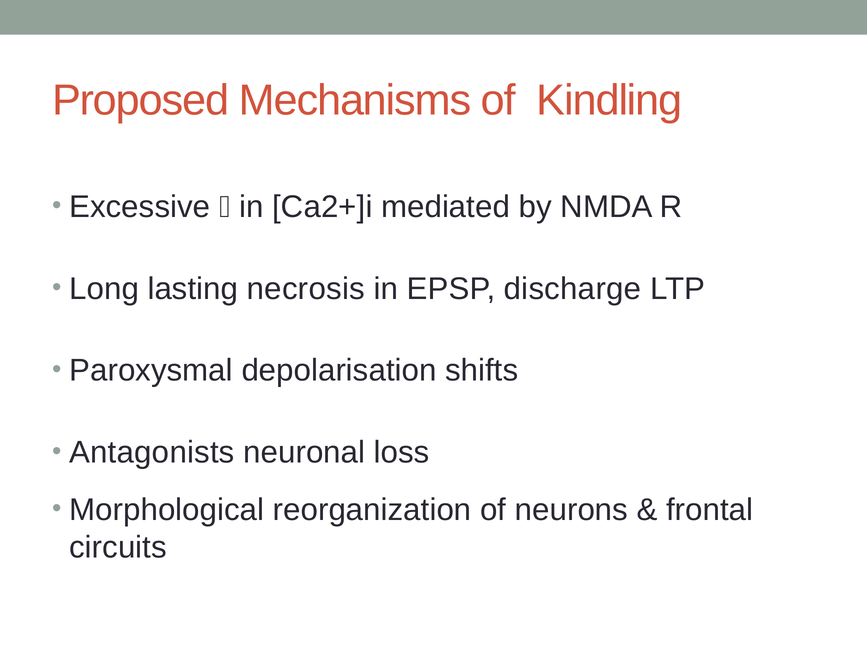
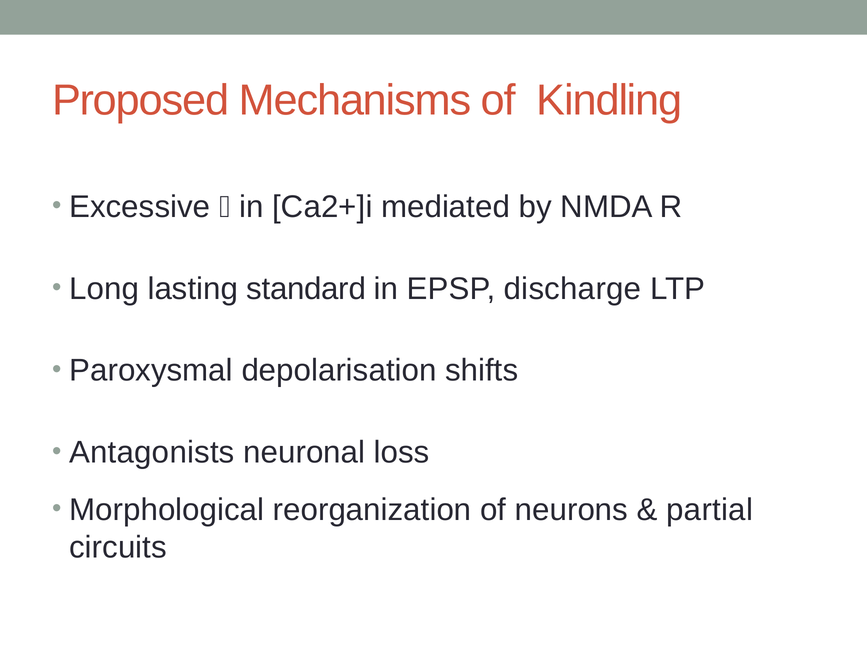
necrosis: necrosis -> standard (306, 288)
frontal: frontal -> partial (710, 509)
